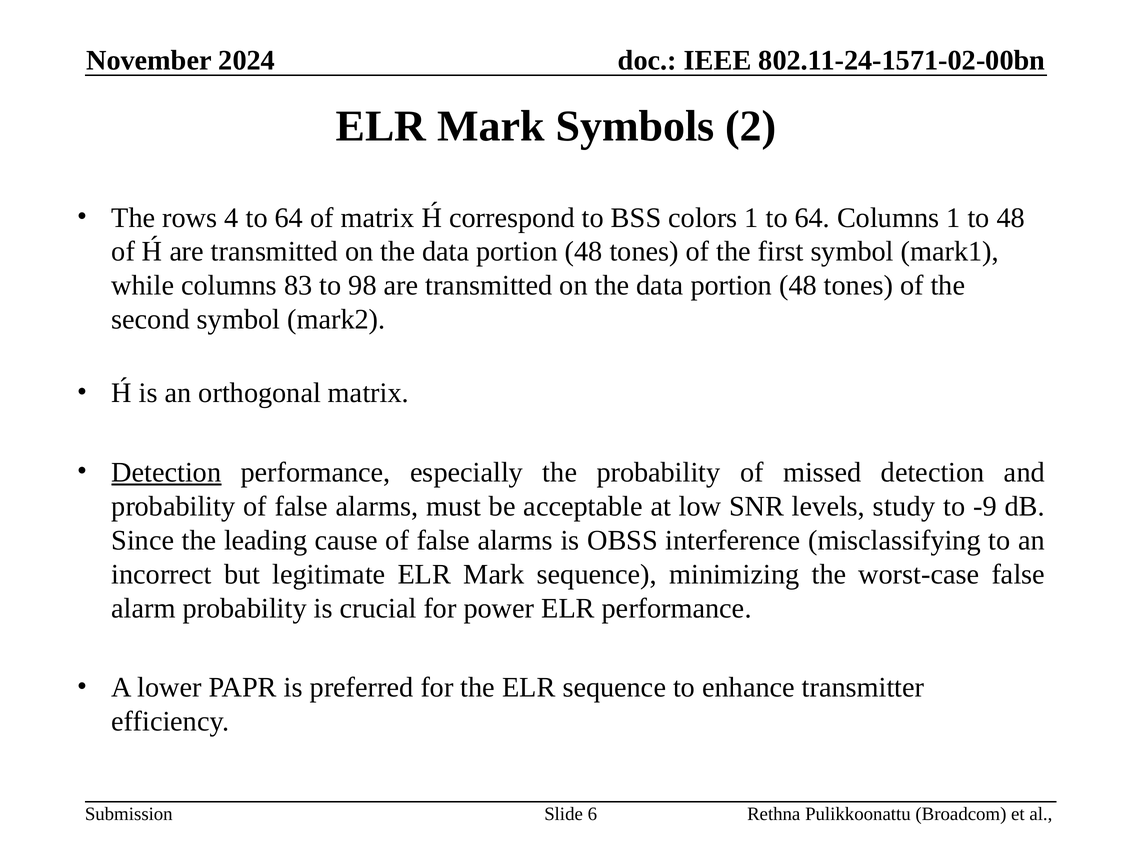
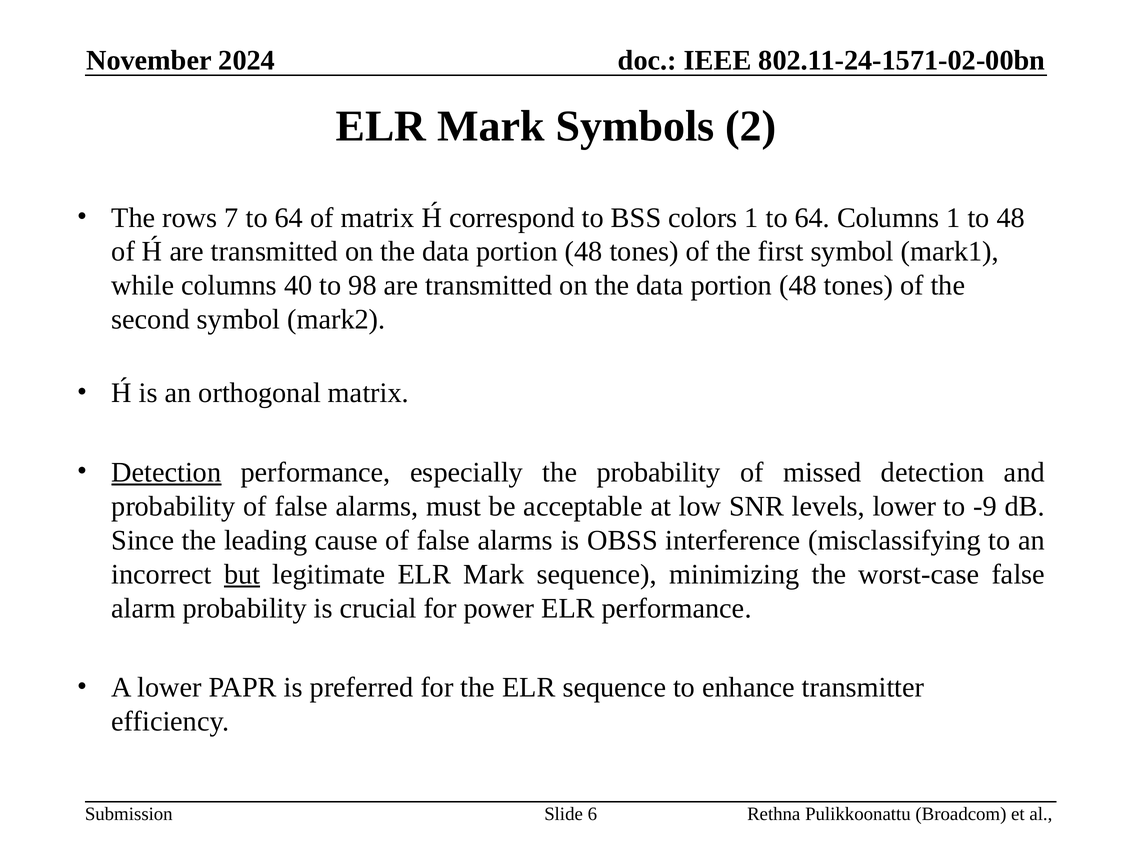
4: 4 -> 7 (231, 218)
83: 83 -> 40 (298, 286)
levels study: study -> lower (904, 506)
but underline: none -> present (242, 574)
